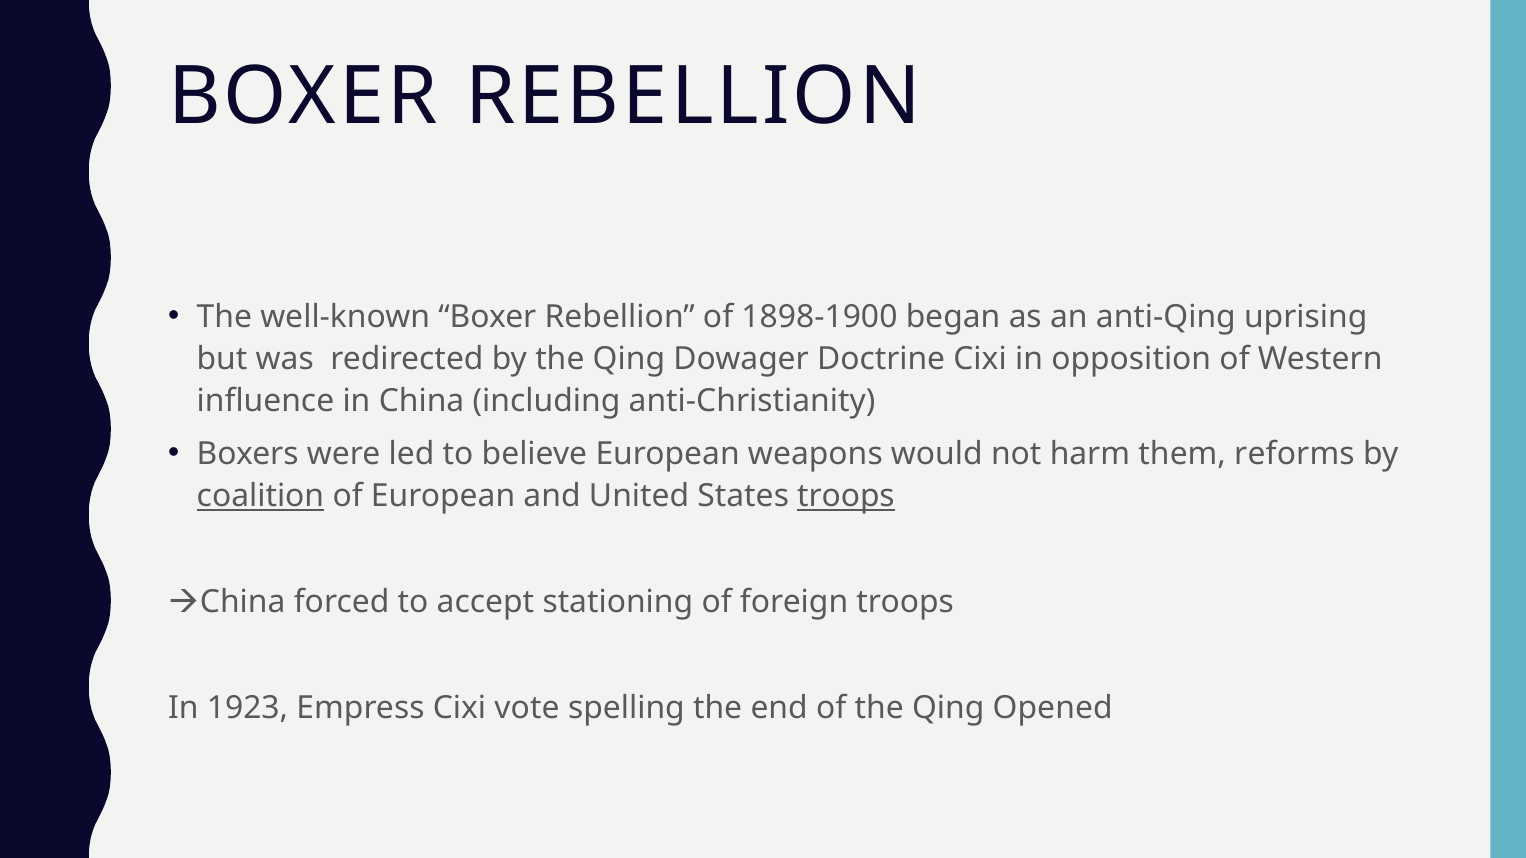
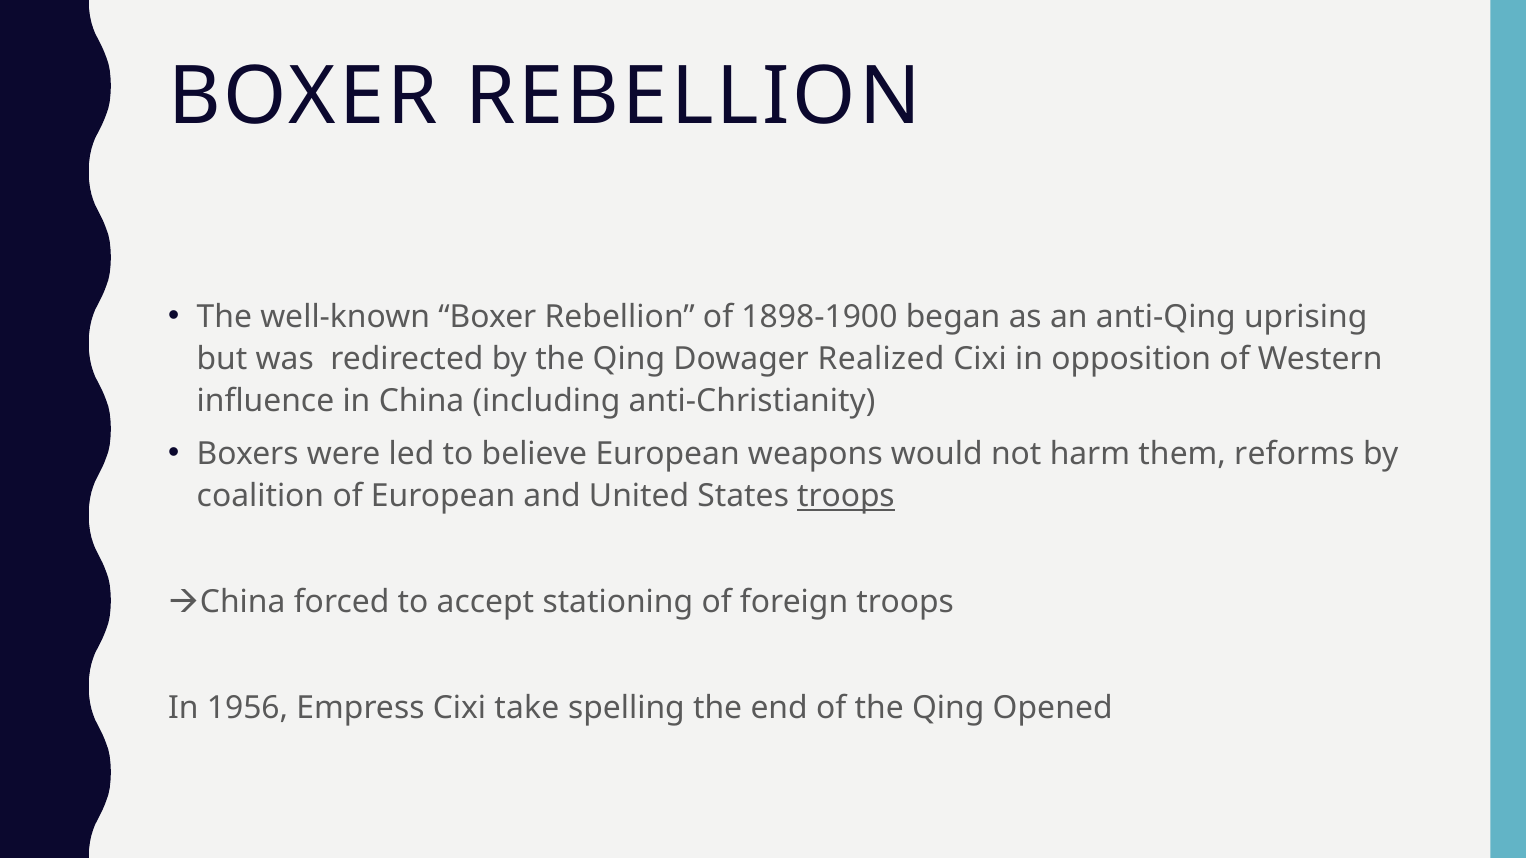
Doctrine: Doctrine -> Realized (881, 359)
coalition underline: present -> none (260, 496)
1923: 1923 -> 1956 (248, 709)
vote: vote -> take (527, 709)
